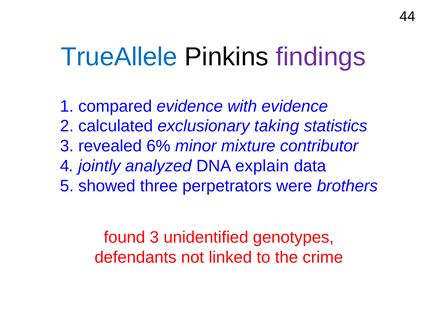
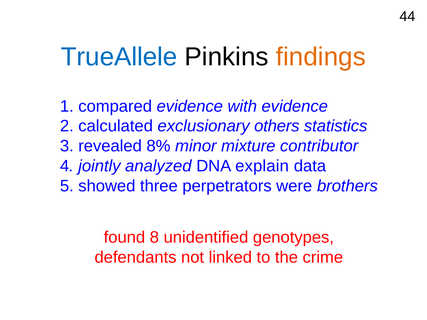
findings colour: purple -> orange (321, 57)
taking: taking -> others (277, 126)
6%: 6% -> 8% (158, 146)
found 3: 3 -> 8 (154, 238)
